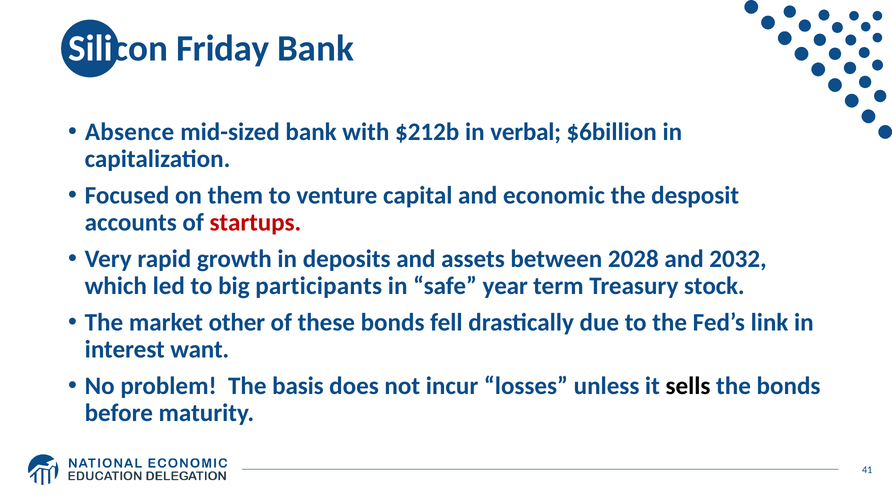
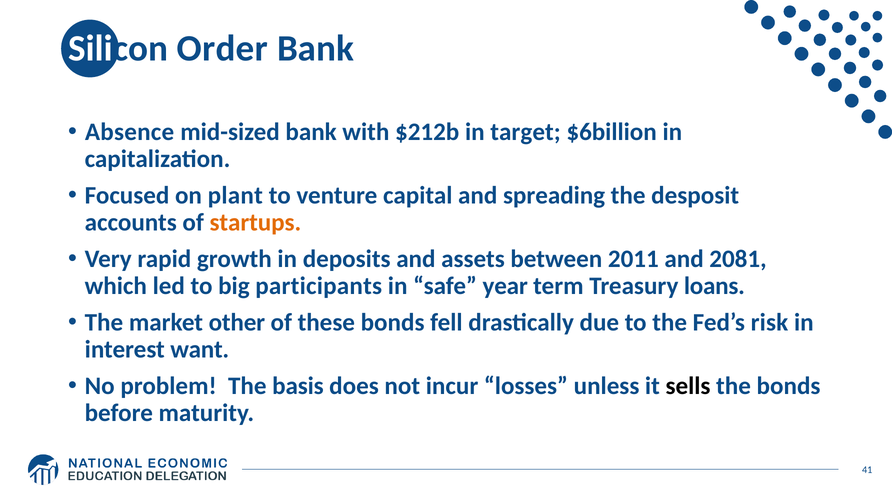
Friday: Friday -> Order (222, 48)
verbal: verbal -> target (526, 132)
them: them -> plant (235, 195)
economic: economic -> spreading (554, 195)
startups colour: red -> orange (255, 222)
2028: 2028 -> 2011 (633, 259)
2032: 2032 -> 2081 (738, 259)
stock: stock -> loans (714, 286)
link: link -> risk (769, 322)
